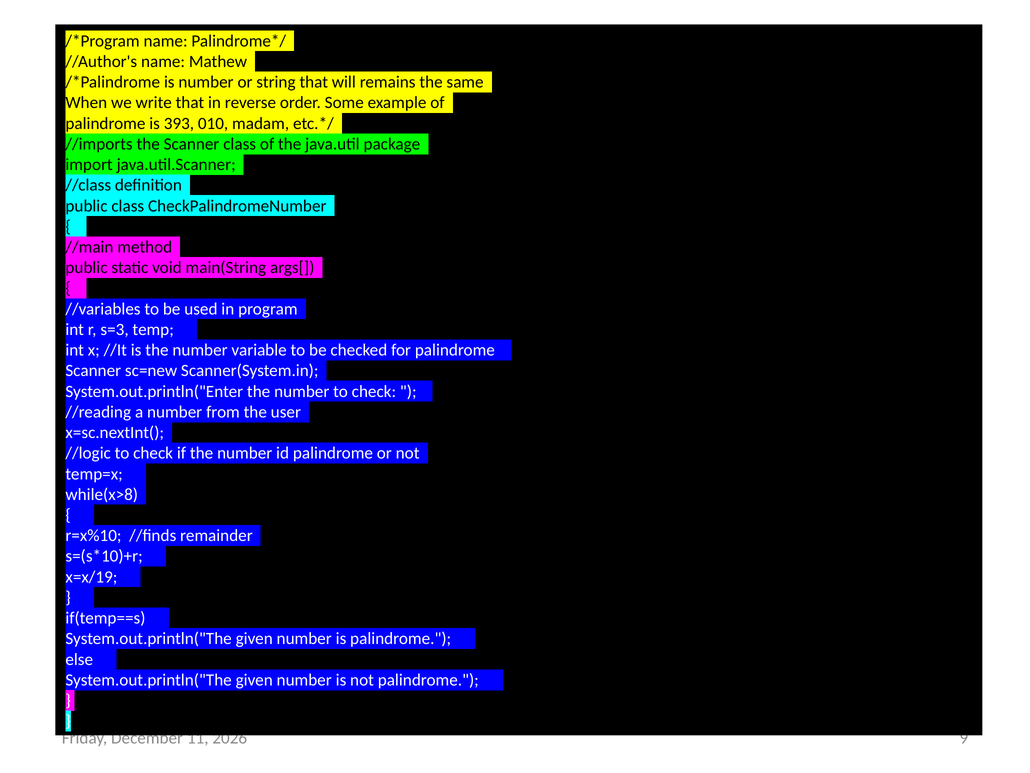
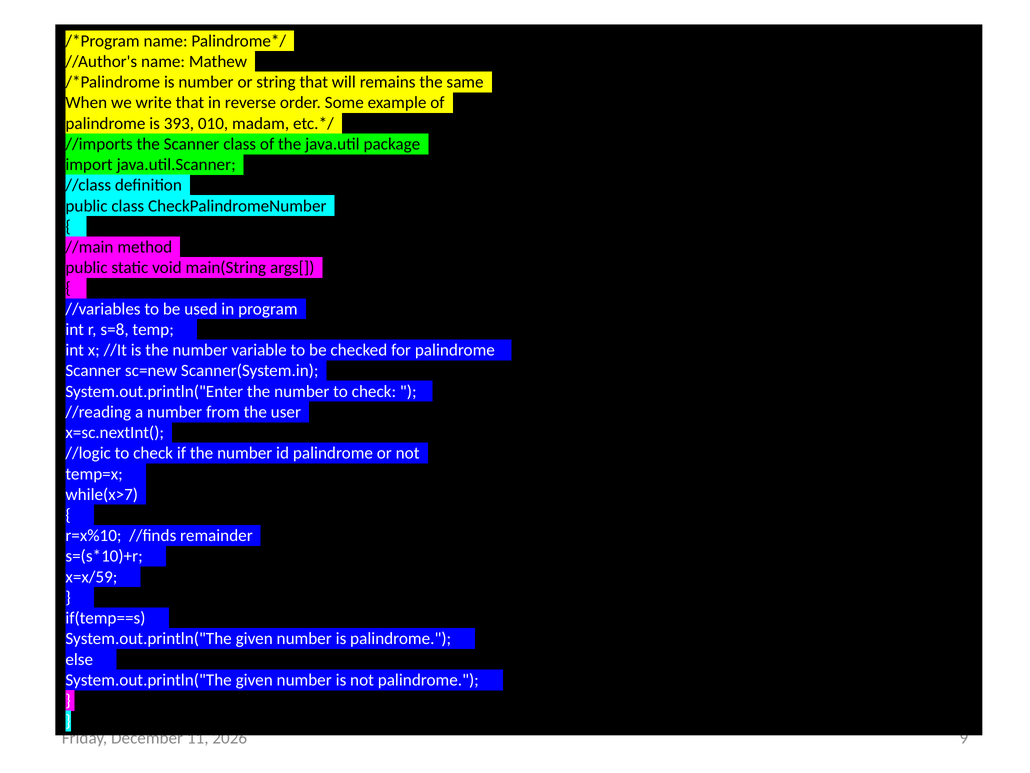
s=3: s=3 -> s=8 (115, 329)
while(x>8: while(x>8 -> while(x>7 (102, 494)
x=x/19: x=x/19 -> x=x/59 (91, 577)
